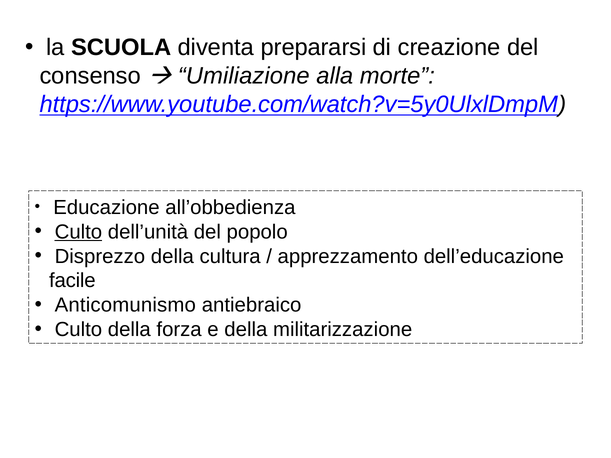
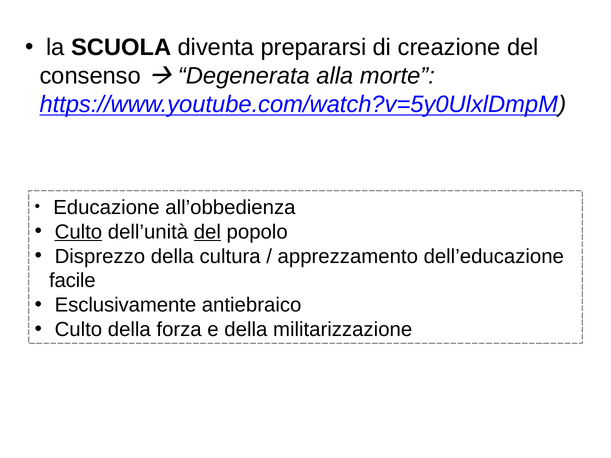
Umiliazione: Umiliazione -> Degenerata (244, 76)
del underline: none -> present (207, 232)
Anticomunismo: Anticomunismo -> Esclusivamente (125, 305)
